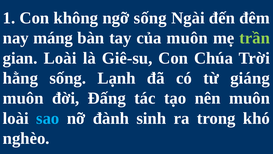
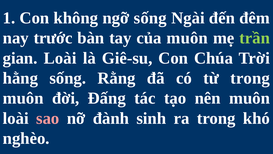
máng: máng -> trước (53, 38)
Lạnh: Lạnh -> Rằng (117, 78)
từ giáng: giáng -> trong (250, 78)
sao colour: light blue -> pink (48, 118)
